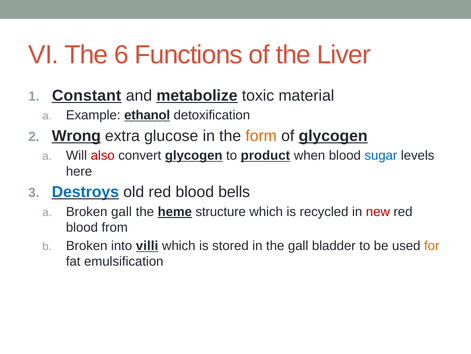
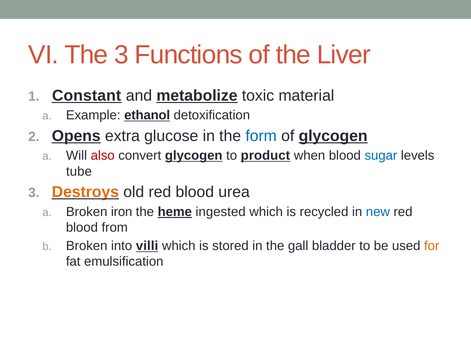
The 6: 6 -> 3 (121, 55)
Wrong: Wrong -> Opens (76, 136)
form colour: orange -> blue (261, 136)
here: here -> tube (79, 171)
Destroys colour: blue -> orange (85, 192)
bells: bells -> urea (234, 192)
Broken gall: gall -> iron (122, 211)
structure: structure -> ingested (221, 211)
new colour: red -> blue (378, 211)
